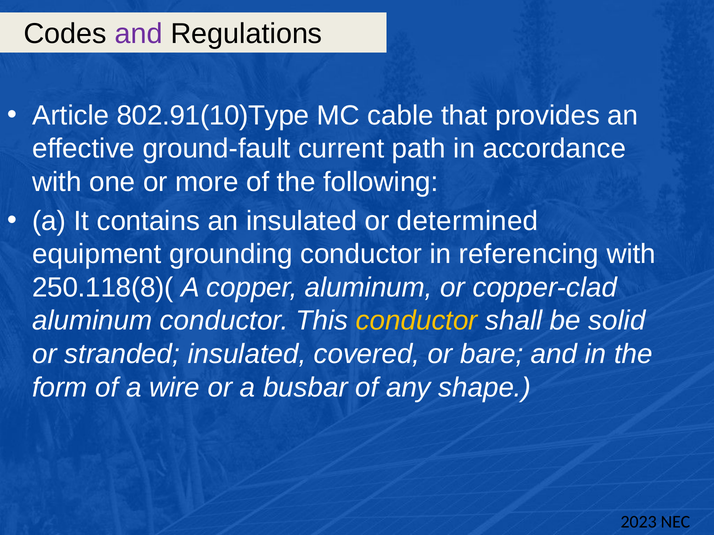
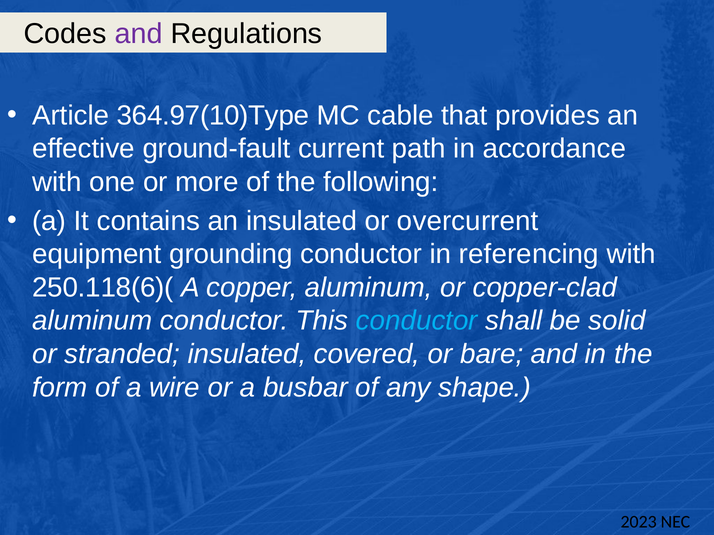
802.91(10)Type: 802.91(10)Type -> 364.97(10)Type (213, 116)
determined: determined -> overcurrent (468, 221)
250.118(8)(: 250.118(8)( -> 250.118(6)( (103, 288)
conductor colour: yellow -> light blue (417, 321)
